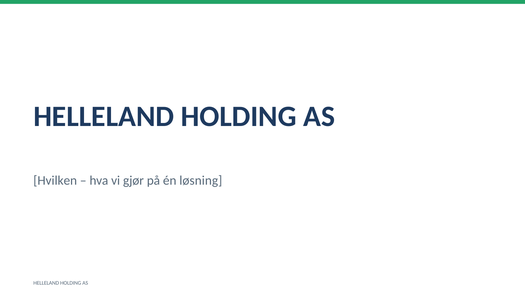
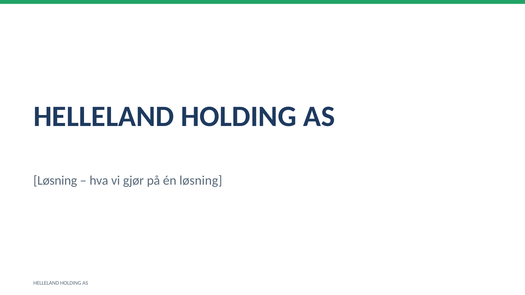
Hvilken: Hvilken -> Løsning (55, 181)
